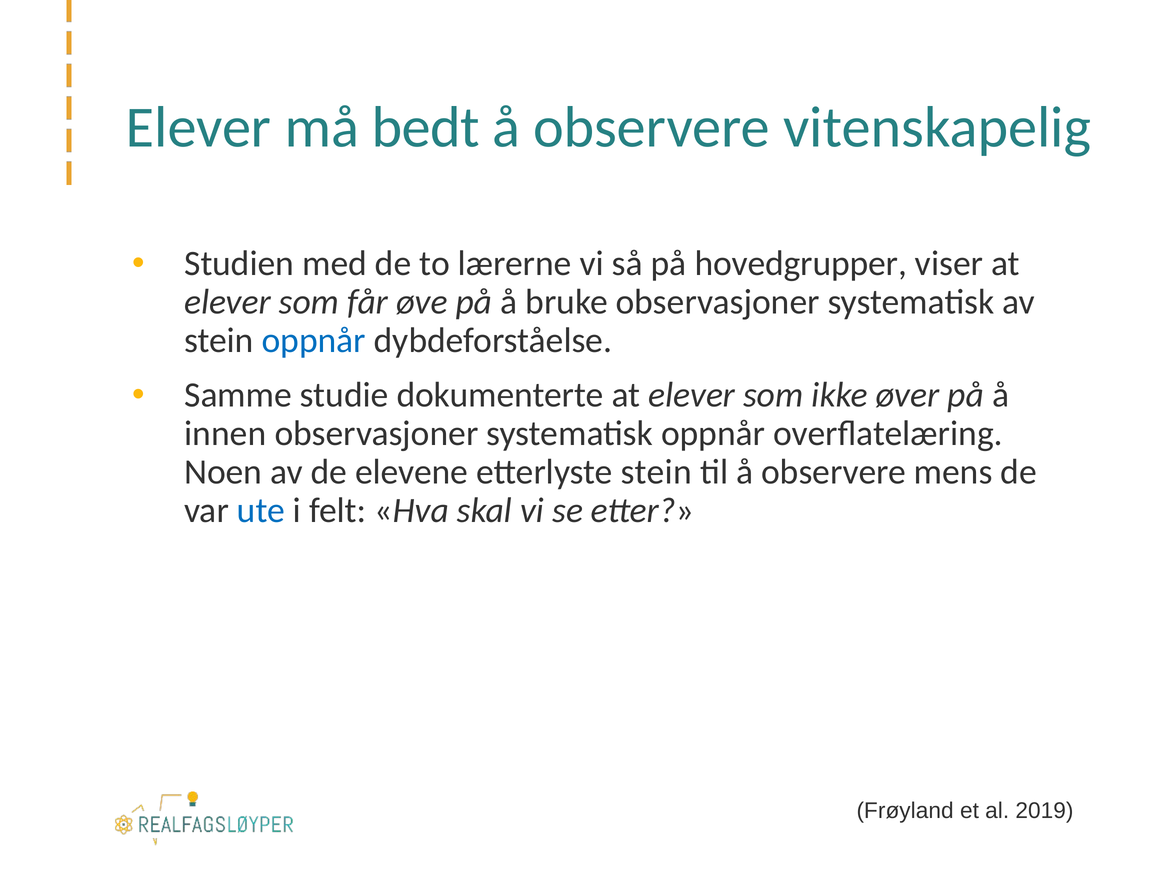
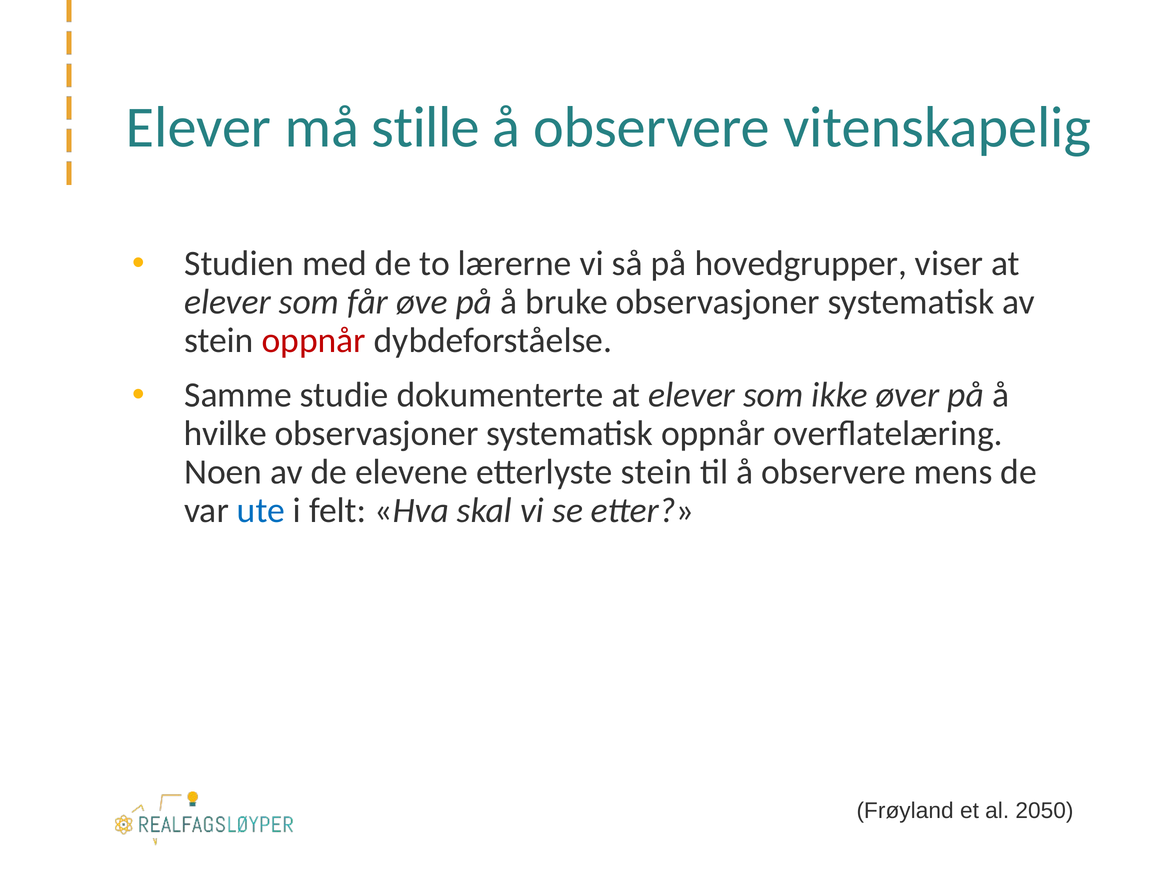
bedt: bedt -> stille (426, 127)
oppnår colour: blue -> red (314, 340)
innen: innen -> hvilke (226, 433)
2019: 2019 -> 2050 (1044, 810)
